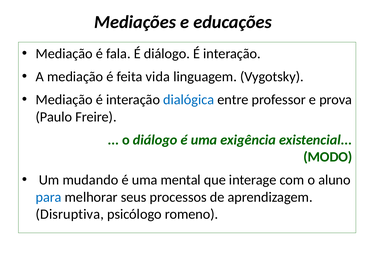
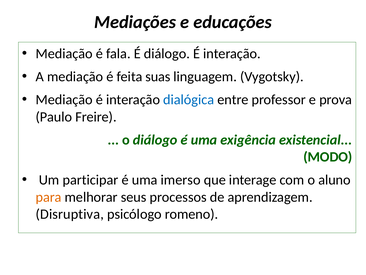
vida: vida -> suas (158, 76)
mudando: mudando -> participar (90, 180)
mental: mental -> imerso (181, 180)
para colour: blue -> orange (49, 197)
